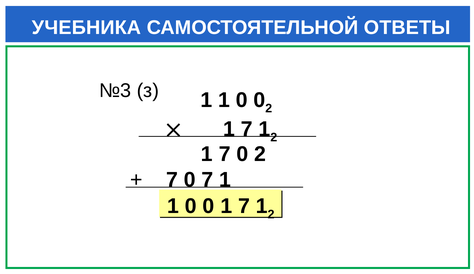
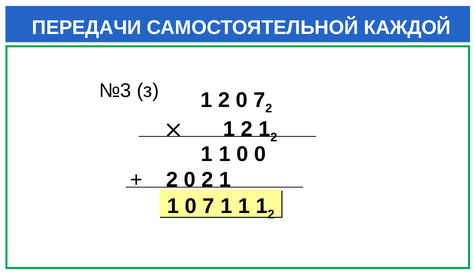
УЧЕБНИКА: УЧЕБНИКА -> ПЕРЕДАЧИ (87, 28)
ОТВЕТЫ: ОТВЕТЫ -> КАЖДОЙ (407, 28)
1: 1 -> 2 (224, 100)
0: 0 -> 7 (259, 100)
7: 7 -> 2 (247, 129)
7: 7 -> 1 (225, 154)
2: 2 -> 0 (260, 154)
7: 7 -> 2 (172, 180)
0 7: 7 -> 2 (207, 180)
0: 0 -> 7 (209, 206)
7: 7 -> 1 (244, 206)
